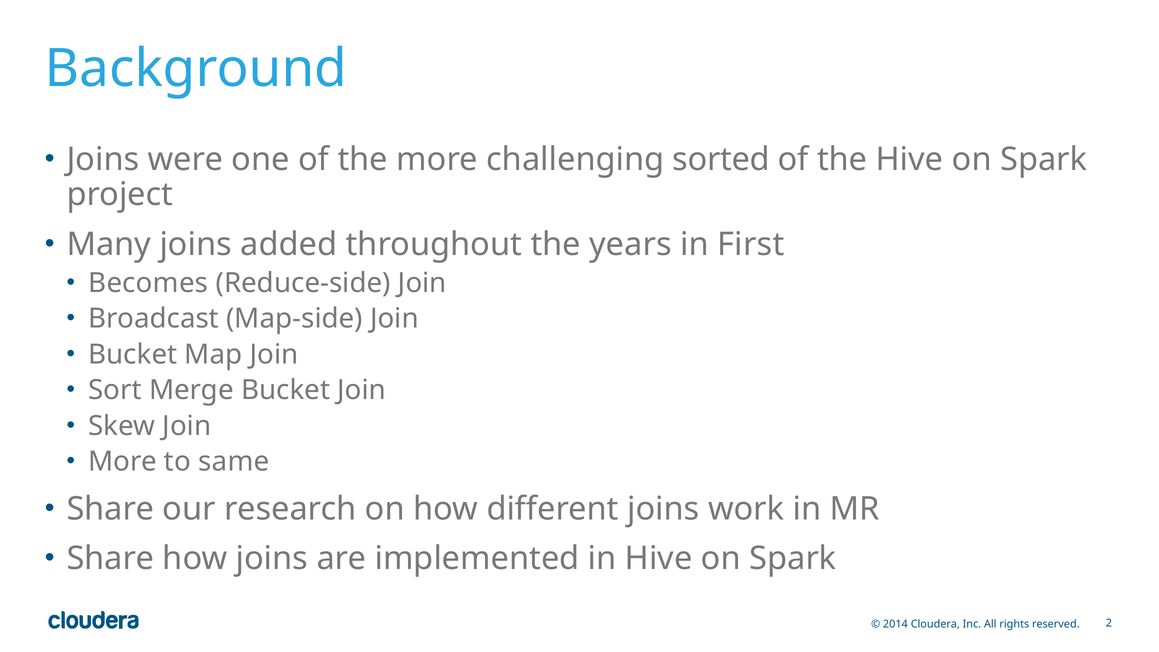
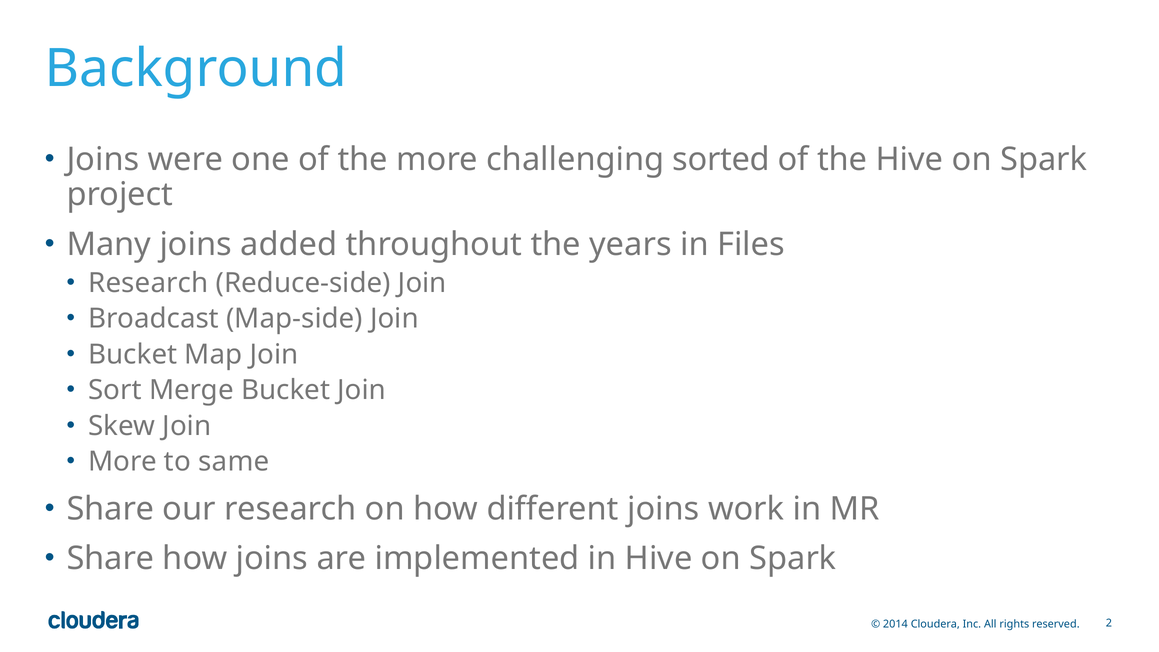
First: First -> Files (751, 244)
Becomes: Becomes -> Research (148, 283)
